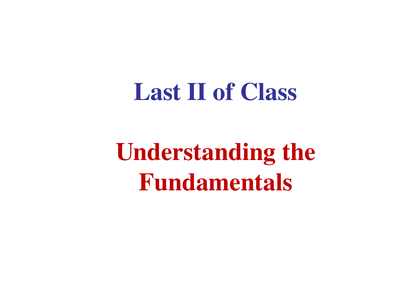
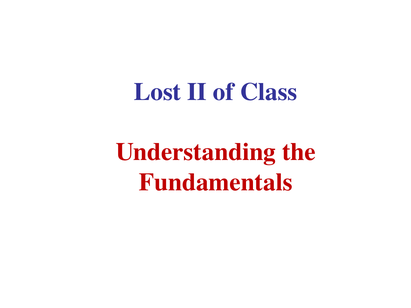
Last: Last -> Lost (157, 92)
